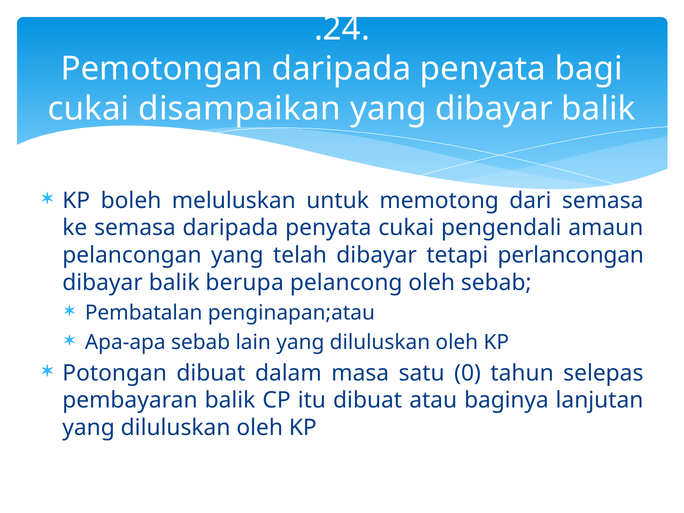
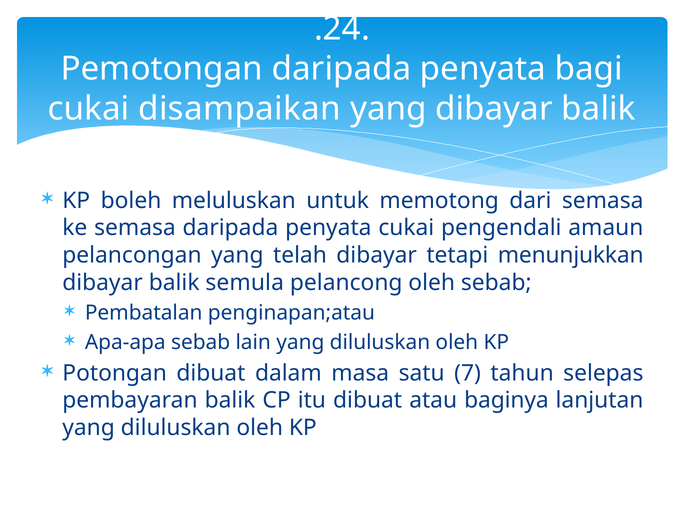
perlancongan: perlancongan -> menunjukkan (571, 255)
berupa: berupa -> semula (245, 283)
0: 0 -> 7 (468, 373)
